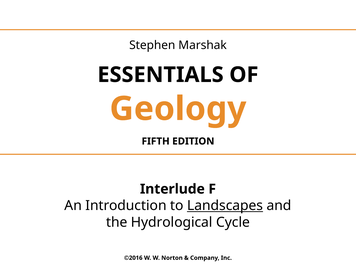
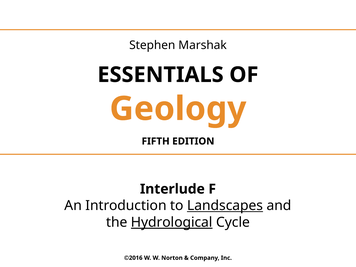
Hydrological underline: none -> present (172, 222)
